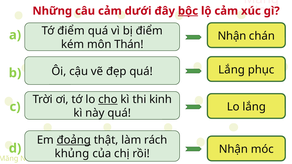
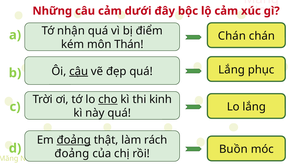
bộc underline: present -> none (188, 11)
Tớ điểm: điểm -> nhận (71, 31)
Nhận: Nhận -> Chán (232, 36)
cậu underline: none -> present (79, 71)
Nhận: Nhận -> Buồn (233, 149)
khủng: khủng -> đoảng (72, 154)
